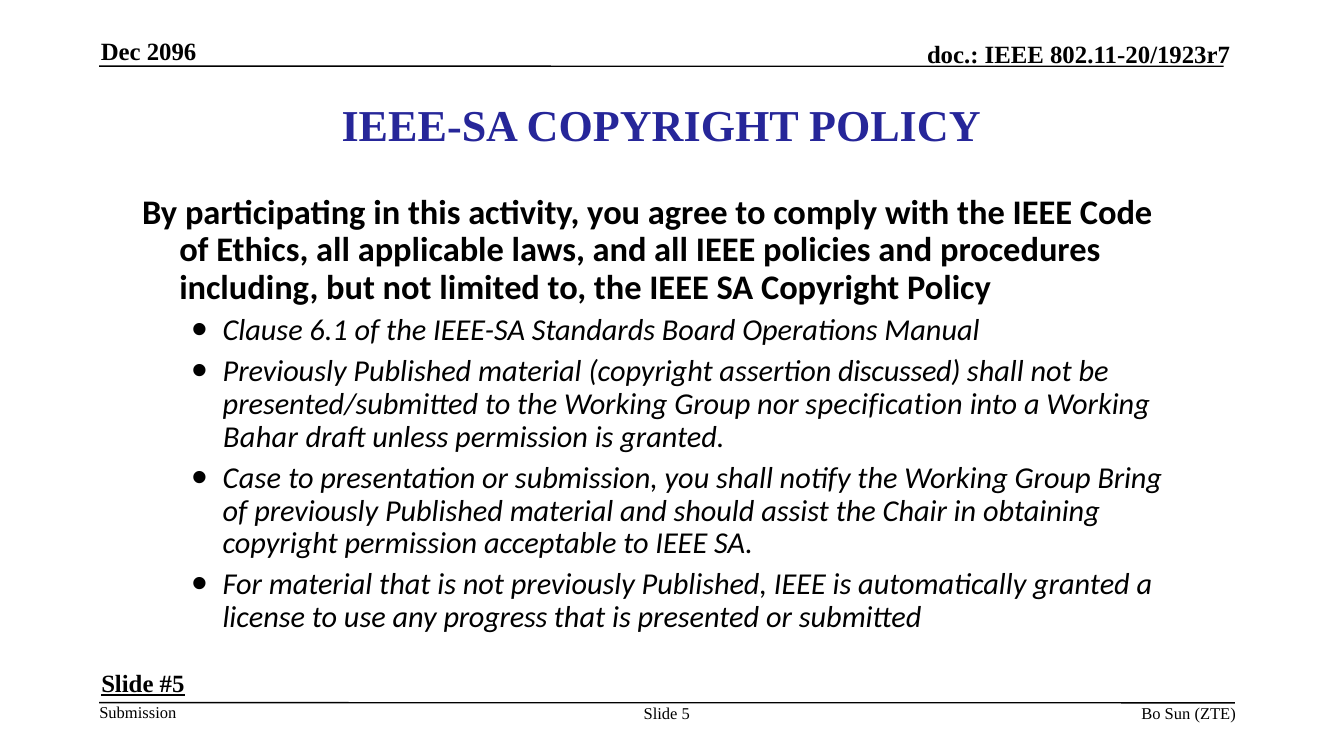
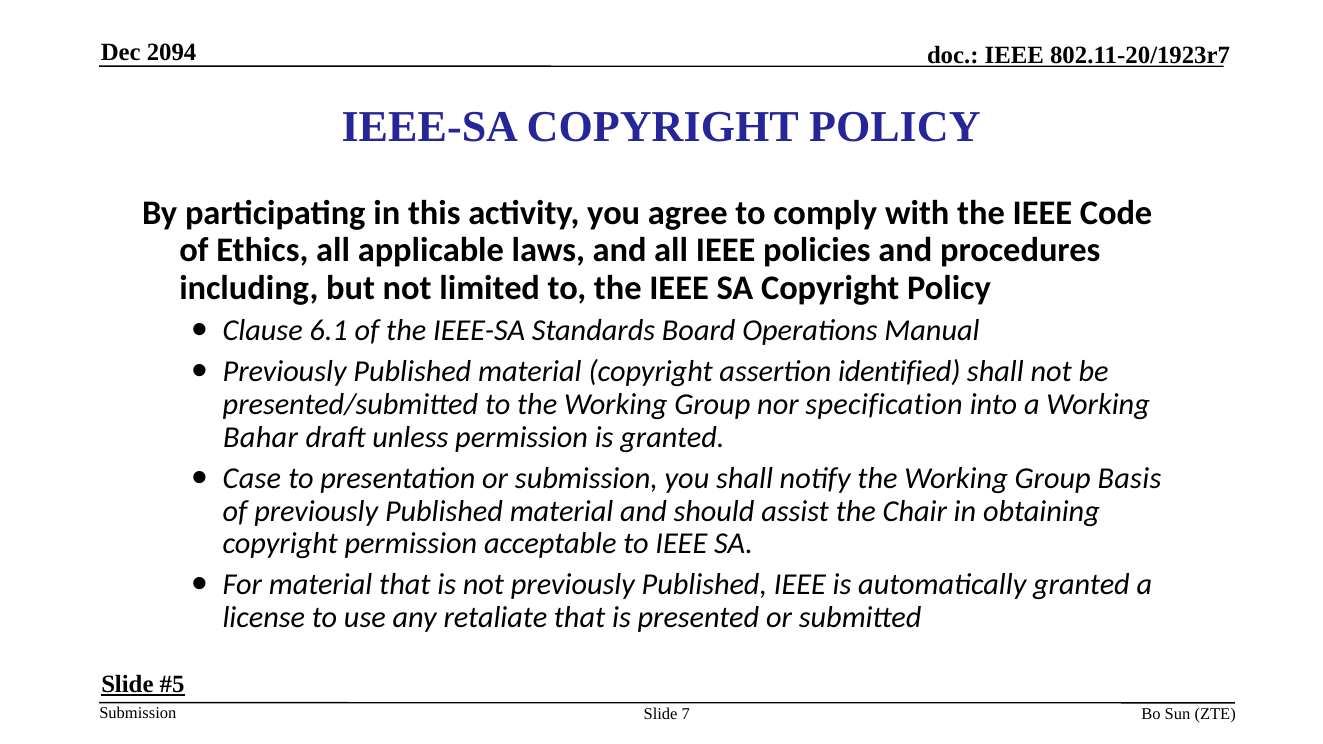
2096: 2096 -> 2094 (172, 53)
discussed: discussed -> identified (899, 372)
Bring: Bring -> Basis (1129, 479)
progress: progress -> retaliate (495, 618)
5: 5 -> 7 (686, 714)
